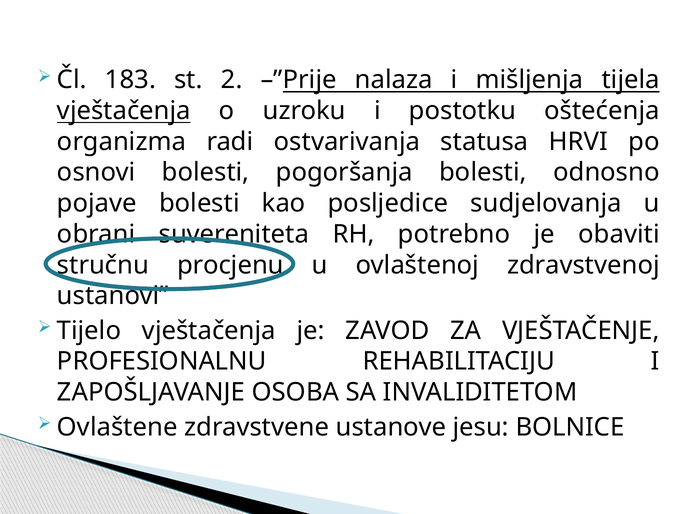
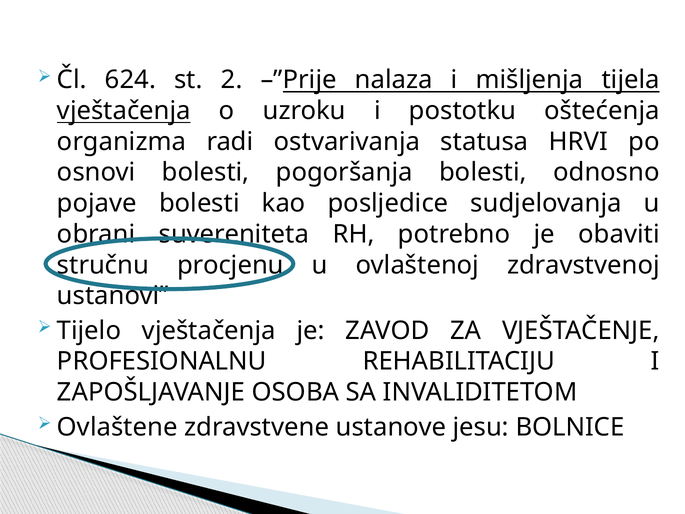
183: 183 -> 624 (130, 80)
